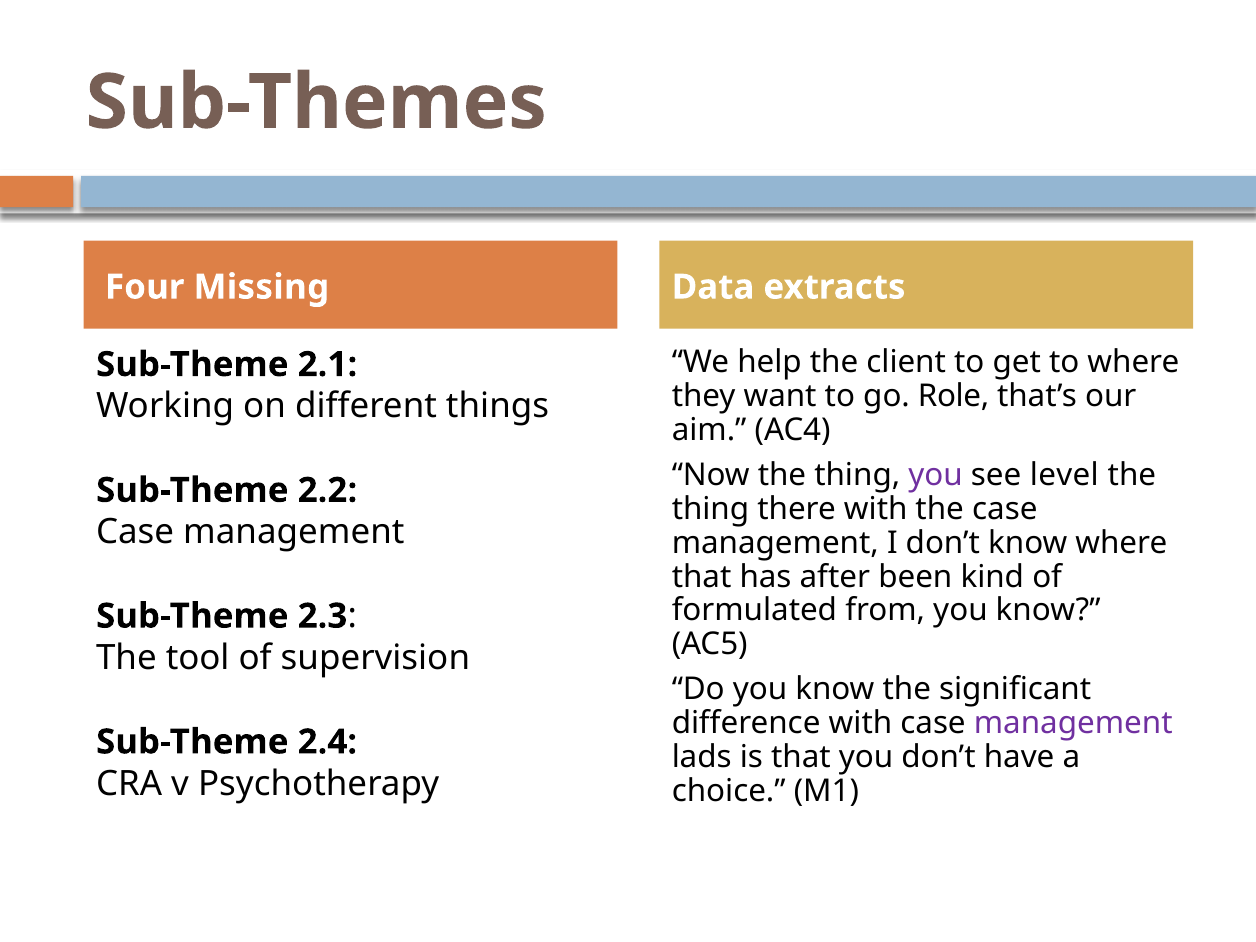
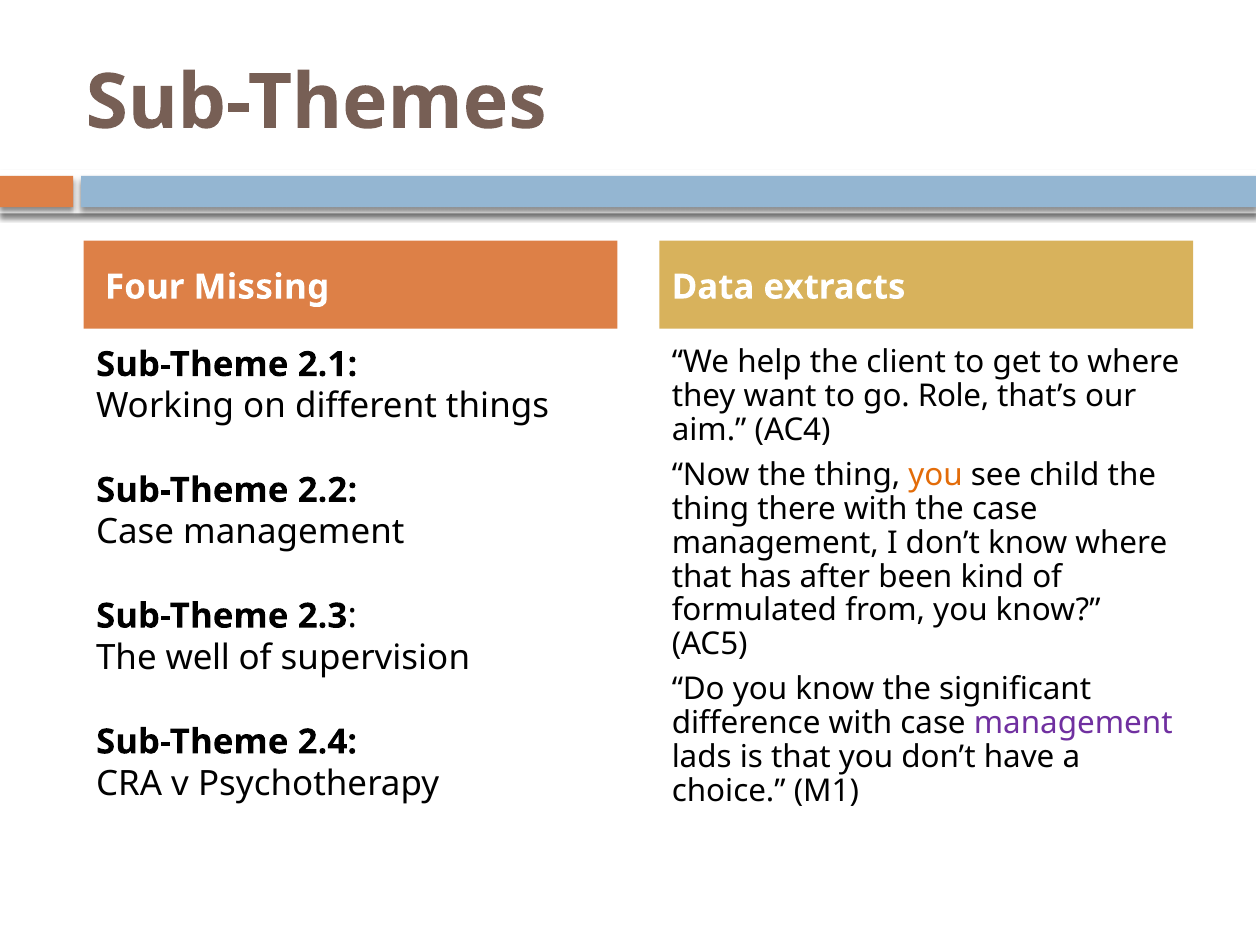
you colour: purple -> orange (936, 475)
level: level -> child (1064, 475)
tool: tool -> well (198, 658)
